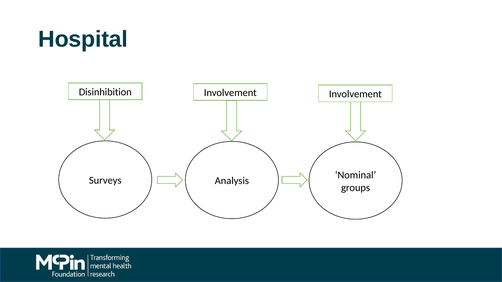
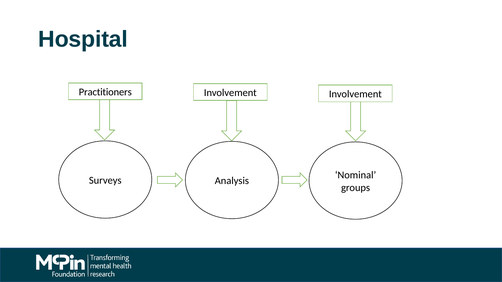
Disinhibition: Disinhibition -> Practitioners (105, 92)
